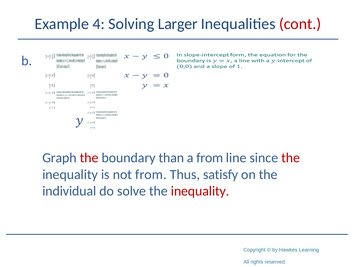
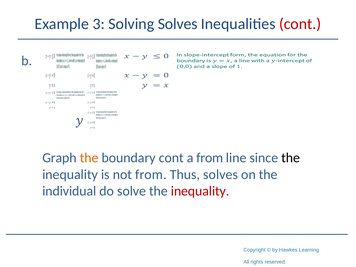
4: 4 -> 3 (99, 24)
Solving Larger: Larger -> Solves (178, 24)
the colour: red -> orange (89, 158)
boundary than: than -> cont (171, 158)
the colour: red -> black (291, 158)
Thus satisfy: satisfy -> solves (221, 174)
